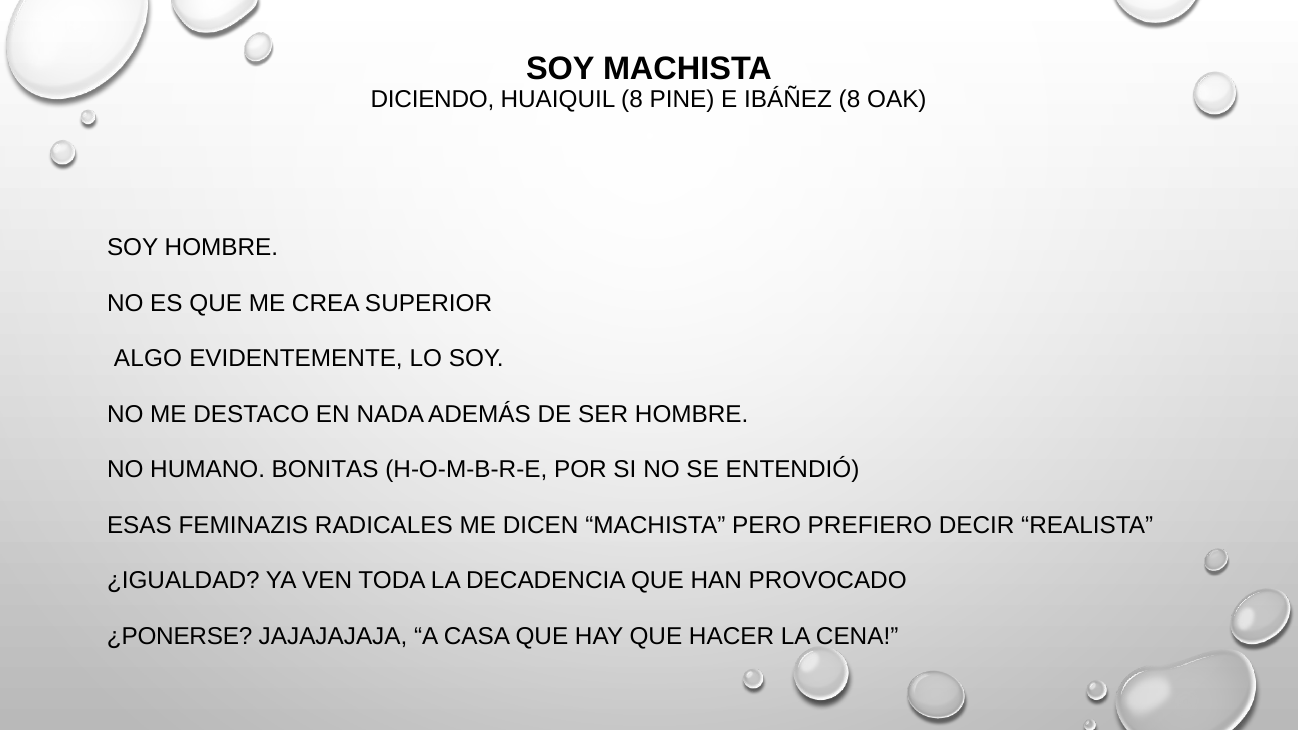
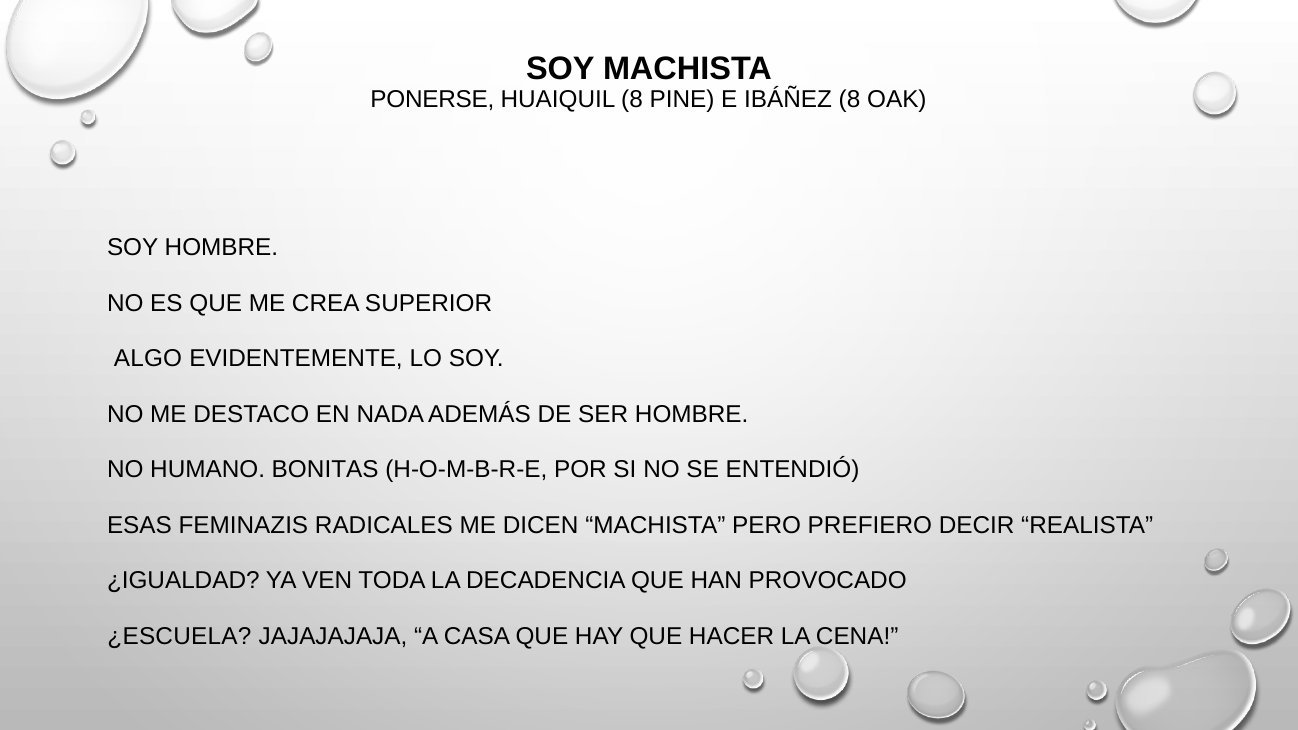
DICIENDO: DICIENDO -> PONERSE (432, 99)
¿PONERSE: ¿PONERSE -> ¿ESCUELA (179, 637)
